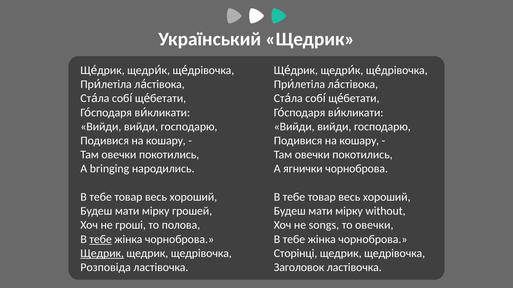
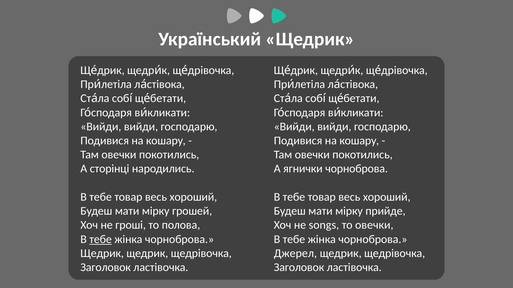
bringing: bringing -> сторінці (110, 169)
without: without -> прийде (386, 211)
Щедрик underline: present -> none (102, 254)
Сторінці: Сторінці -> Джерел (295, 254)
Розповіда: Розповіда -> Заголовок (106, 268)
